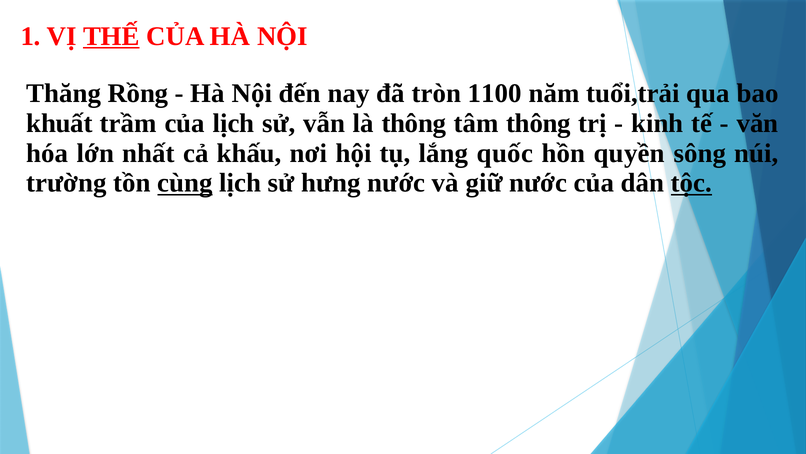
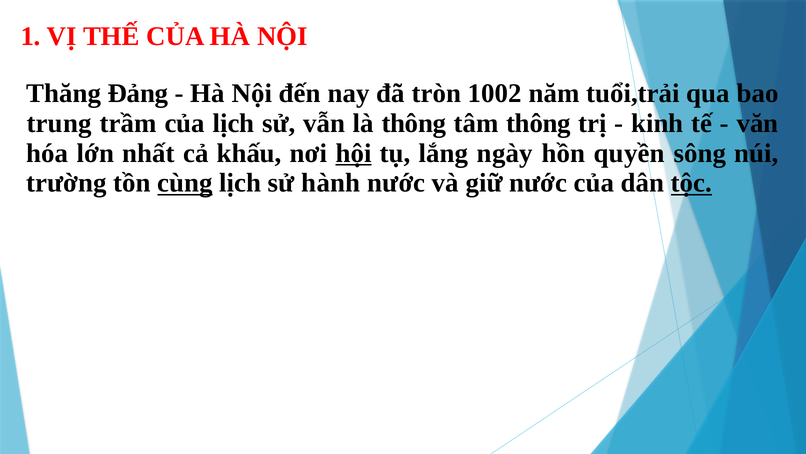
THẾ underline: present -> none (111, 36)
Rồng: Rồng -> Đảng (138, 93)
1100: 1100 -> 1002 (495, 93)
khuất: khuất -> trung (59, 123)
hội underline: none -> present (354, 153)
quốc: quốc -> ngày (505, 153)
hưng: hưng -> hành (331, 183)
